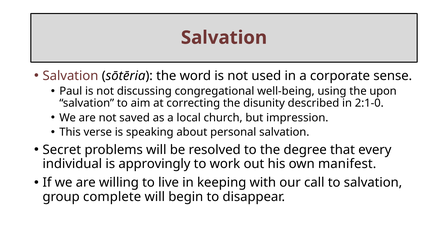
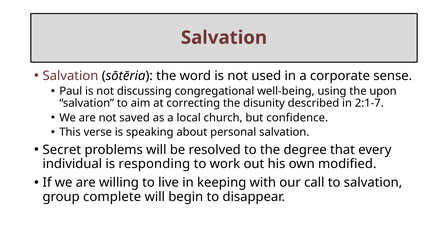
2:1-0: 2:1-0 -> 2:1-7 (369, 103)
impression: impression -> confidence (297, 118)
approvingly: approvingly -> responding (154, 164)
manifest: manifest -> modified (347, 164)
